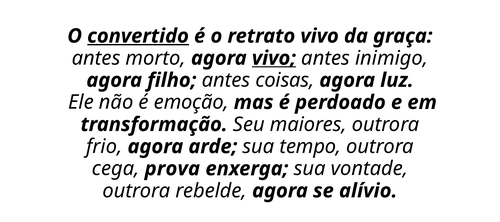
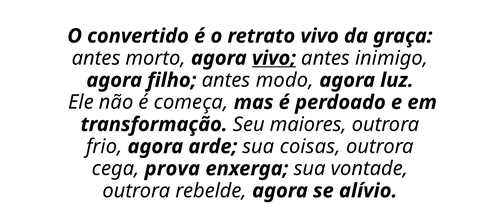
convertido underline: present -> none (138, 36)
coisas: coisas -> modo (285, 80)
emoção: emoção -> começa (191, 102)
tempo: tempo -> coisas (310, 147)
